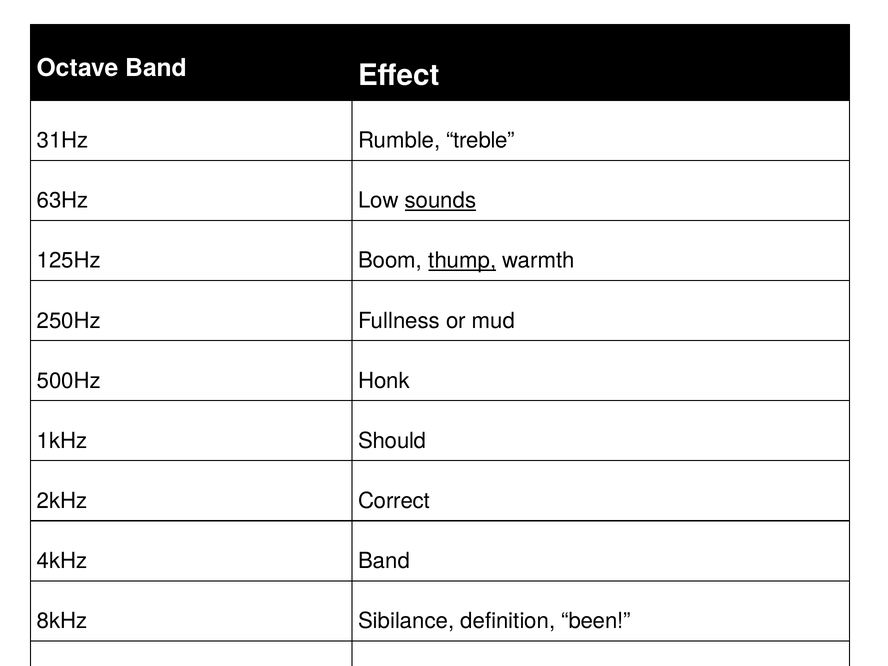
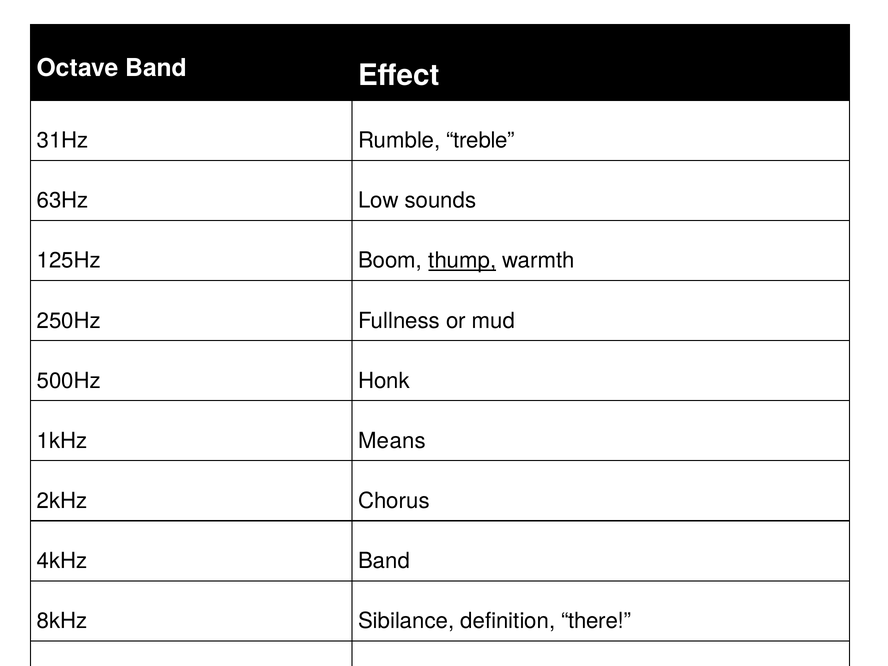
sounds underline: present -> none (440, 201)
Should: Should -> Means (392, 441)
Correct: Correct -> Chorus (394, 501)
been: been -> there (596, 621)
